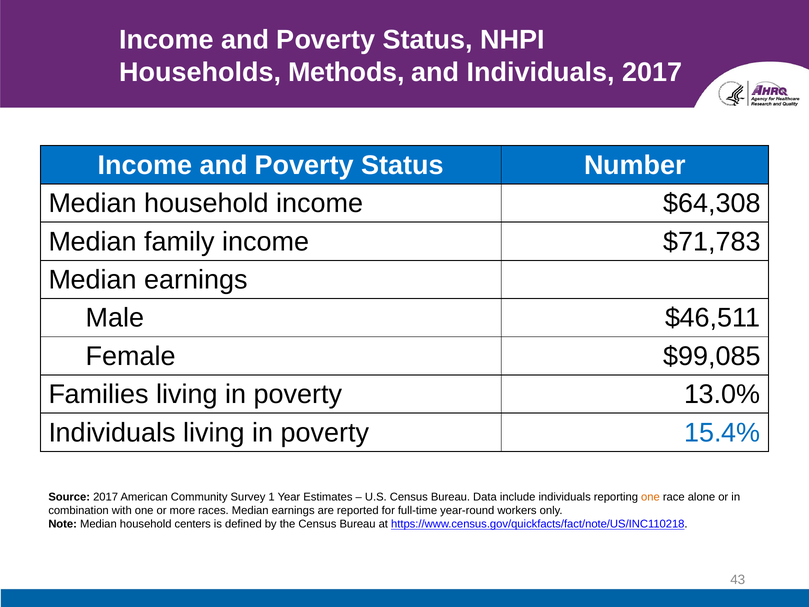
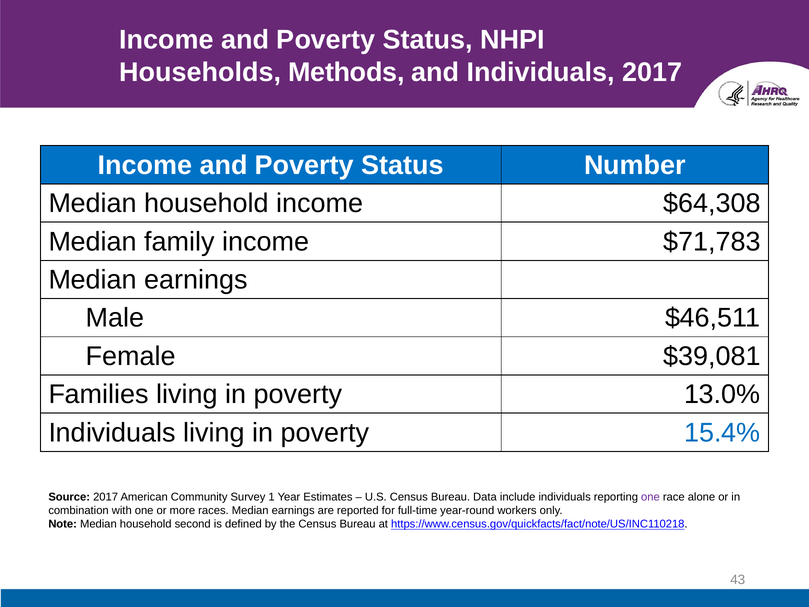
$99,085: $99,085 -> $39,081 (712, 356)
one colour: orange -> purple (650, 497)
centers: centers -> second (193, 524)
